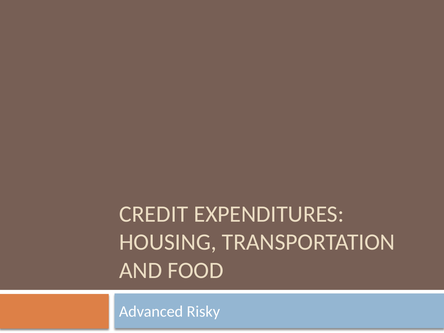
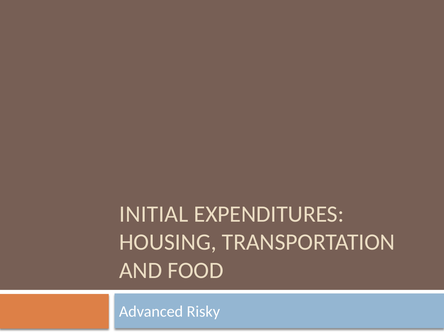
CREDIT: CREDIT -> INITIAL (154, 214)
